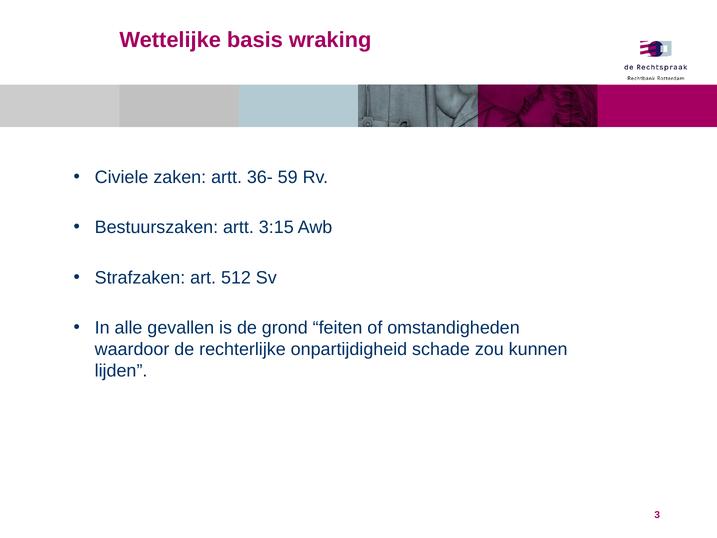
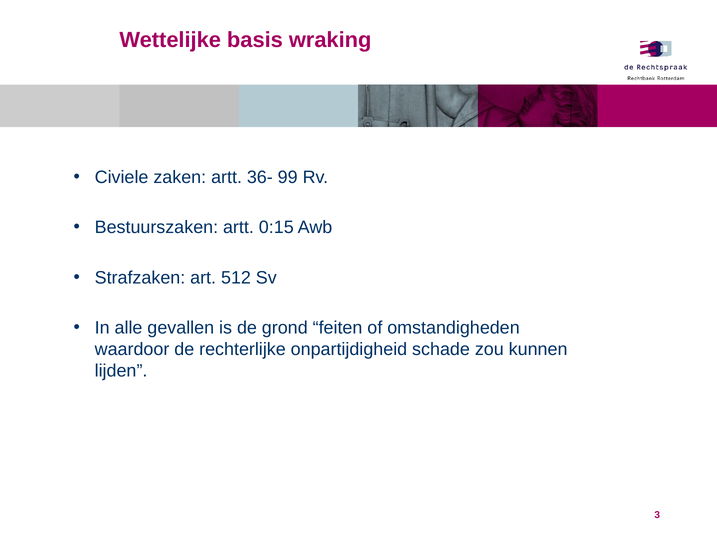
59: 59 -> 99 (288, 177)
3:15: 3:15 -> 0:15 (276, 227)
